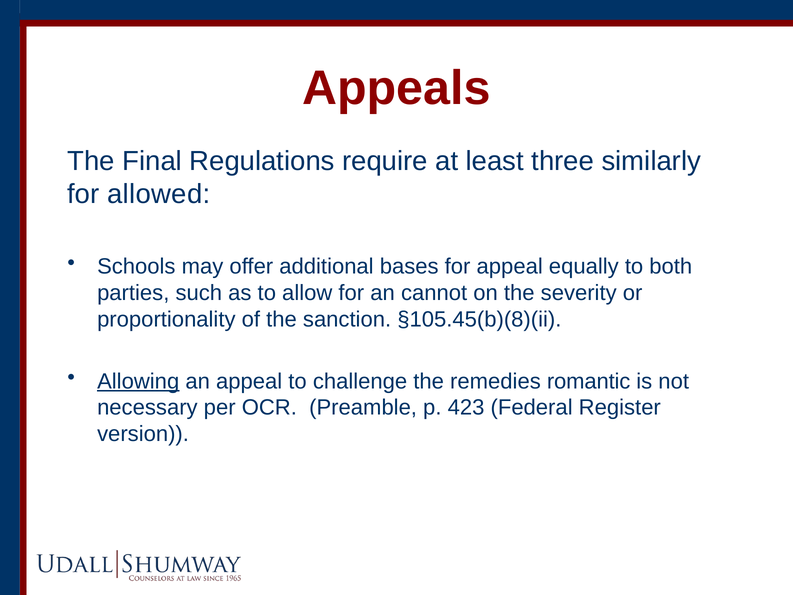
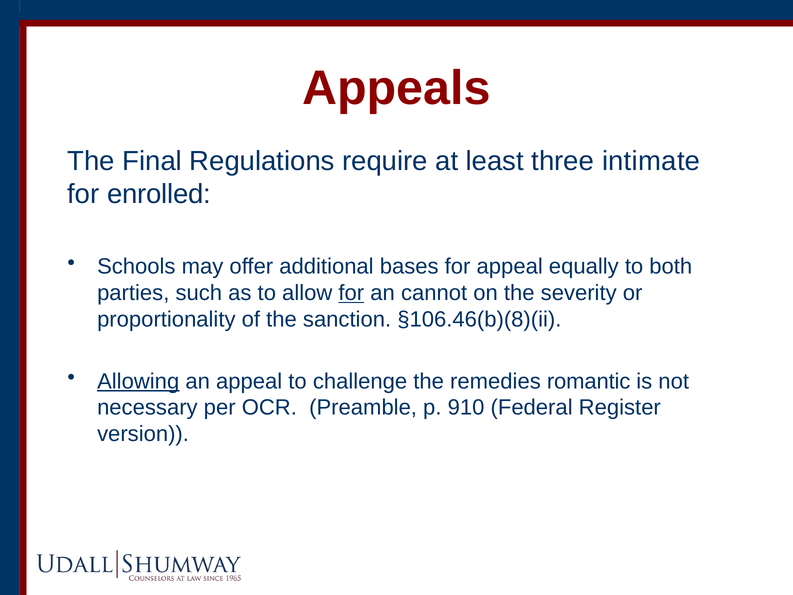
similarly: similarly -> intimate (651, 161)
allowed: allowed -> enrolled (159, 194)
for underline: none -> present (351, 293)
§105.45(b)(8)(ii: §105.45(b)(8)(ii -> §106.46(b)(8)(ii (479, 319)
423: 423 -> 910 (466, 408)
